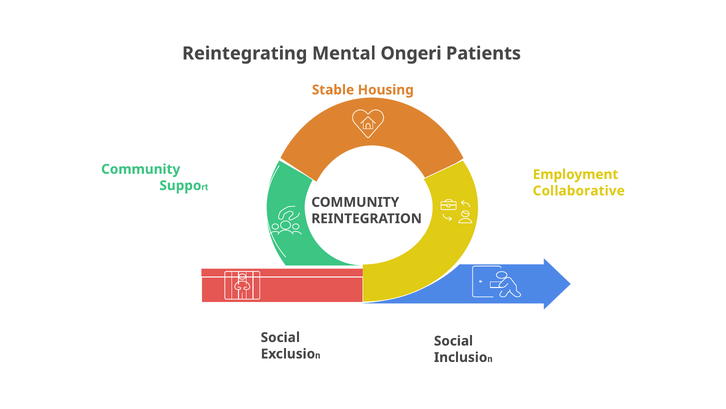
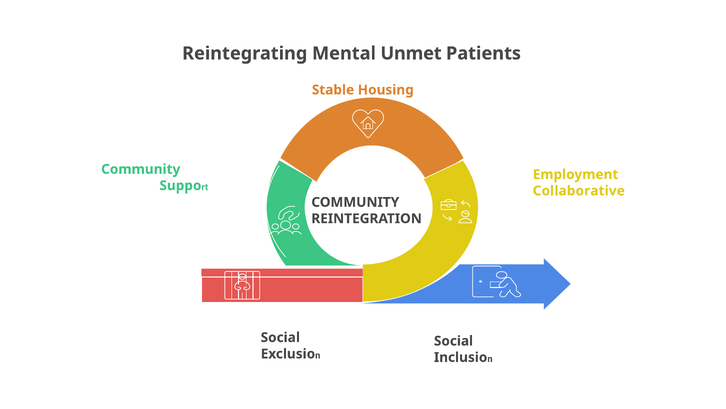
Ongeri: Ongeri -> Unmet (411, 53)
